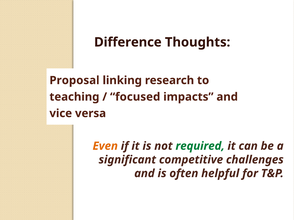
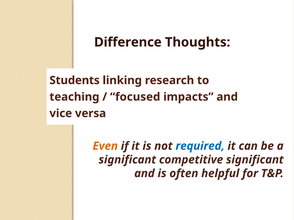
Proposal: Proposal -> Students (75, 81)
required colour: green -> blue (200, 146)
competitive challenges: challenges -> significant (255, 160)
